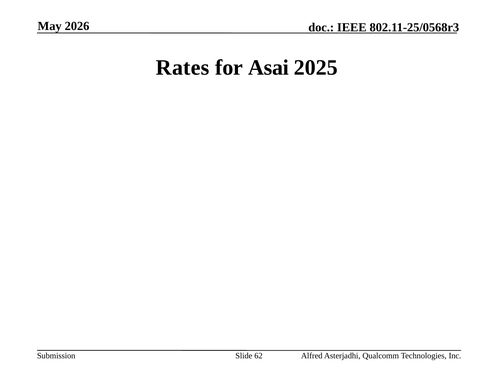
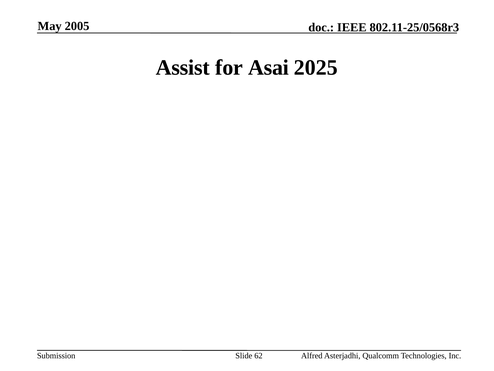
2026: 2026 -> 2005 (77, 26)
Rates: Rates -> Assist (183, 67)
